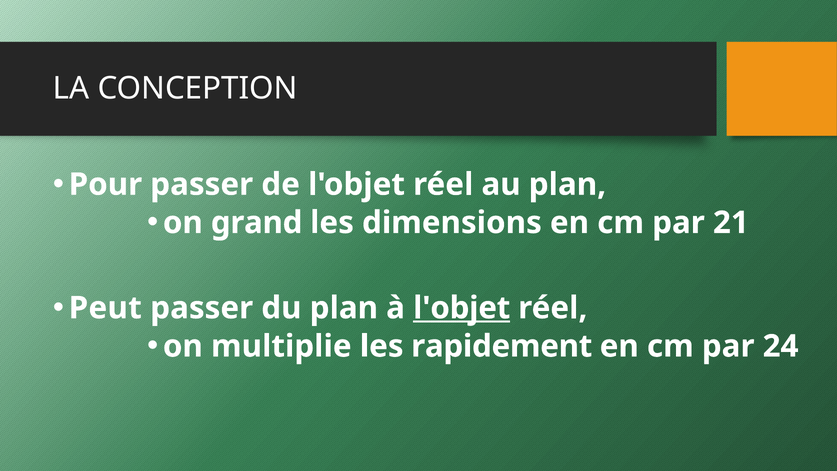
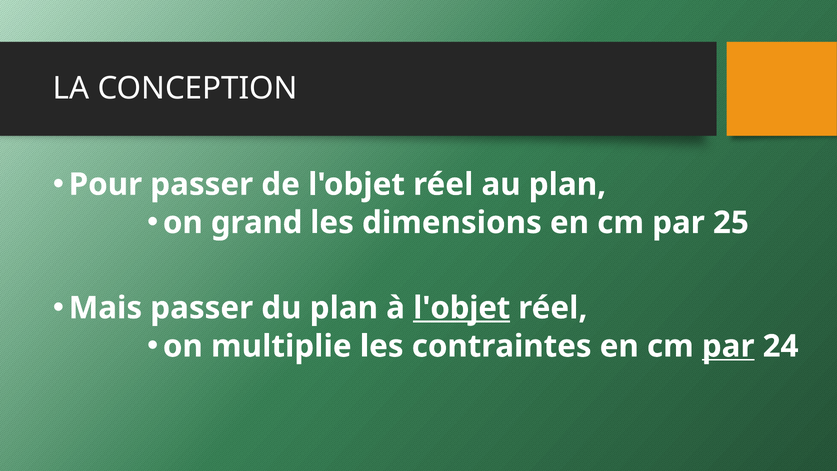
21: 21 -> 25 (731, 223)
Peut: Peut -> Mais (105, 308)
rapidement: rapidement -> contraintes (502, 346)
par underline: none -> present (728, 346)
